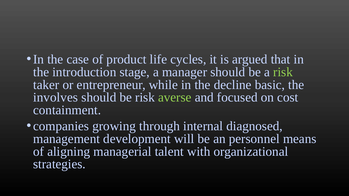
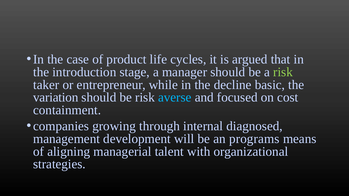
involves: involves -> variation (56, 98)
averse colour: light green -> light blue (175, 98)
personnel: personnel -> programs (254, 139)
